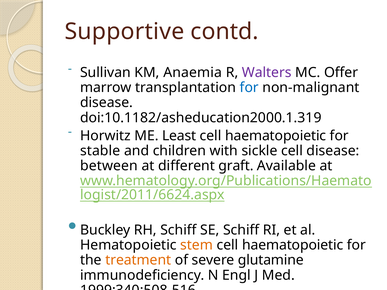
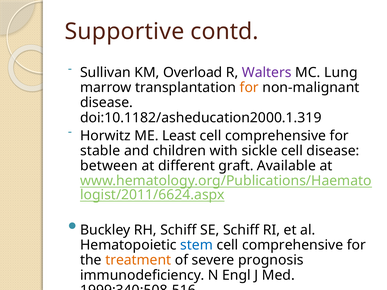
Anaemia: Anaemia -> Overload (193, 73)
Offer: Offer -> Lung (341, 73)
for colour: blue -> orange (249, 88)
haematopoietic: haematopoietic -> comprehensive (276, 136)
stem colour: orange -> blue (197, 245)
haematopoietic: haematopoietic -> comprehensive (293, 245)
glutamine: glutamine -> prognosis (271, 260)
